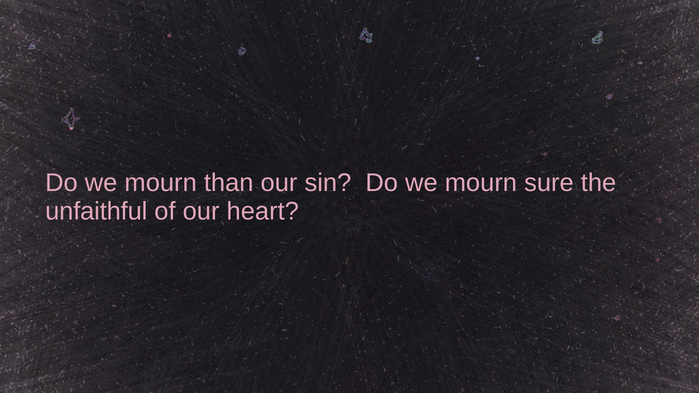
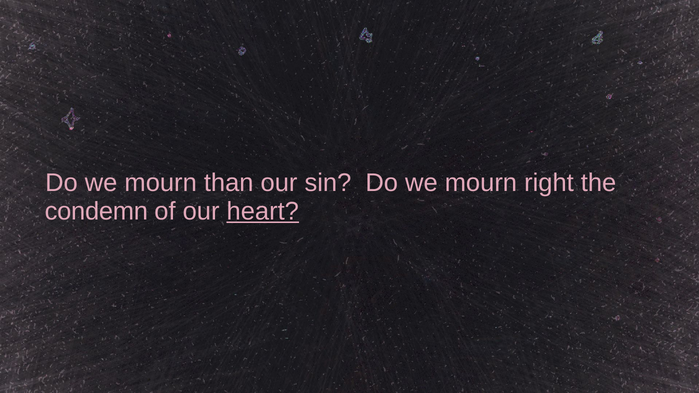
sure: sure -> right (549, 183)
unfaithful: unfaithful -> condemn (96, 211)
heart underline: none -> present (263, 211)
